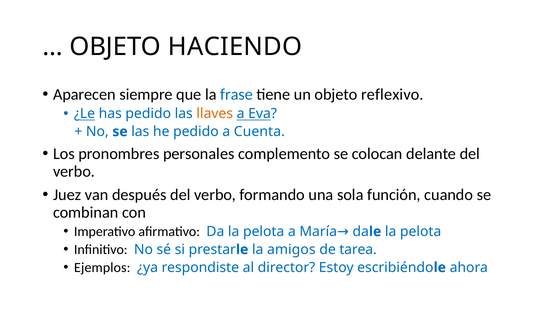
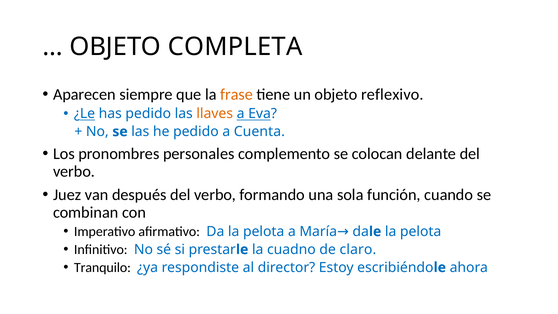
HACIENDO: HACIENDO -> COMPLETA (235, 47)
frase colour: blue -> orange (237, 94)
amigos: amigos -> cuadno (291, 249)
tarea: tarea -> claro (358, 249)
Ejemplos: Ejemplos -> Tranquilo (102, 267)
